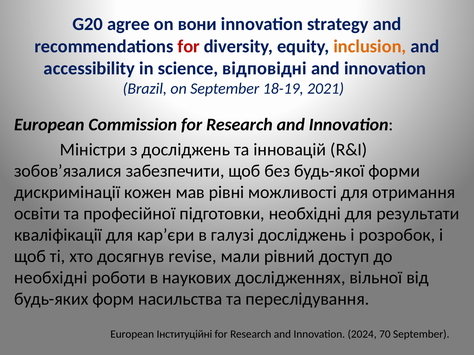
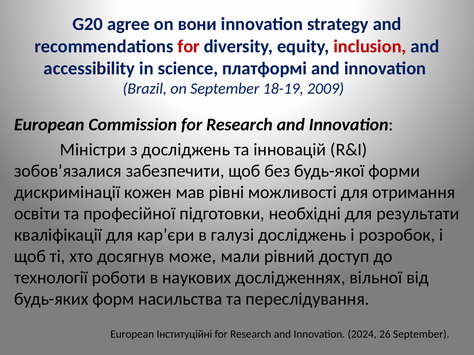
inclusion colour: orange -> red (370, 46)
відповідні: відповідні -> платформі (265, 68)
2021: 2021 -> 2009 (326, 89)
revise: revise -> може (193, 257)
необхідні: необхідні -> технології (51, 278)
70: 70 -> 26 (385, 334)
